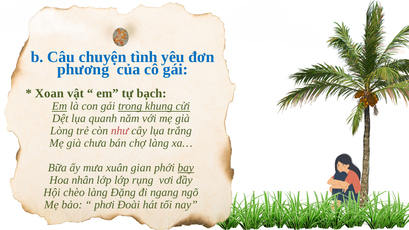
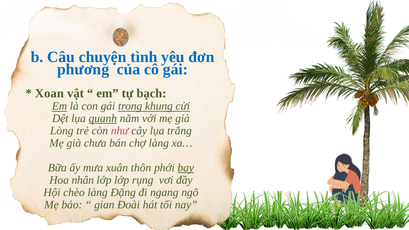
quanh underline: none -> present (103, 119)
gian: gian -> thôn (141, 168)
phơi: phơi -> gian (104, 205)
